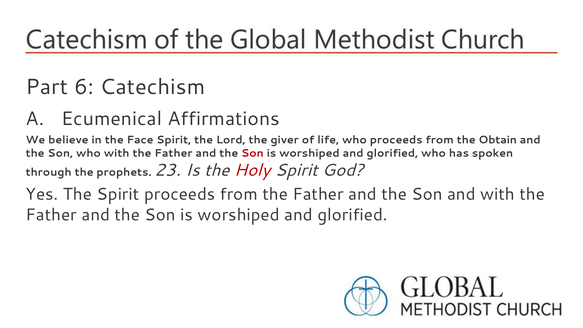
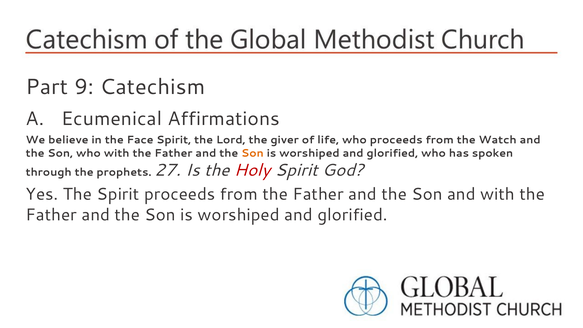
6: 6 -> 9 (84, 87)
Obtain: Obtain -> Watch (498, 140)
Son colour: red -> orange (252, 153)
23: 23 -> 27 (168, 170)
